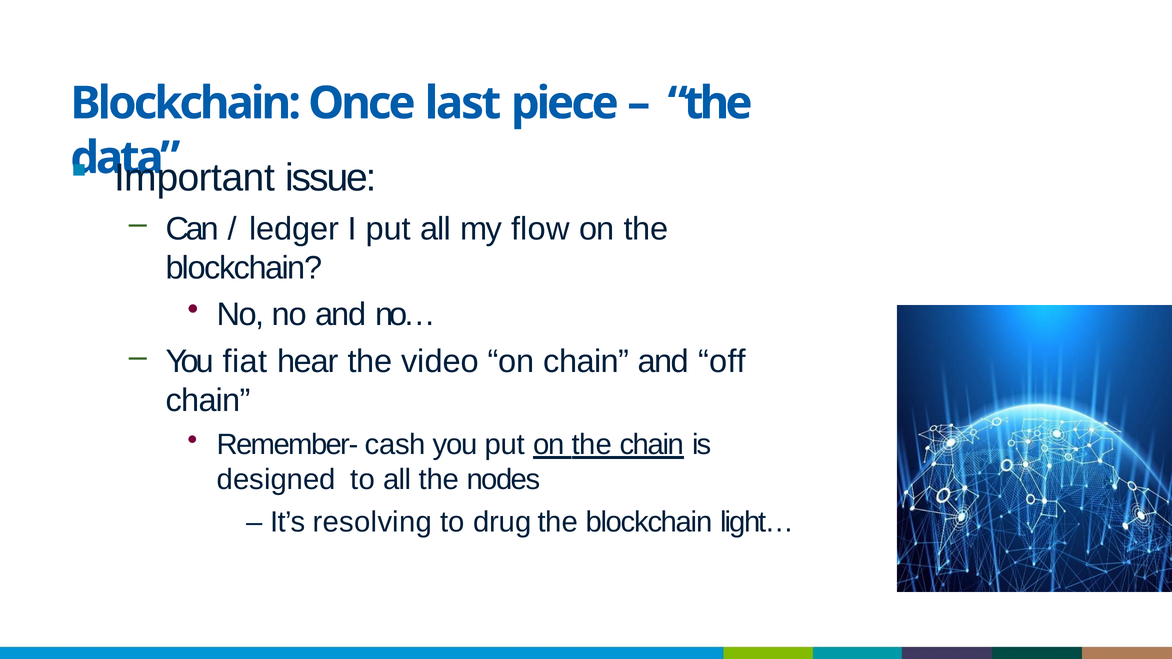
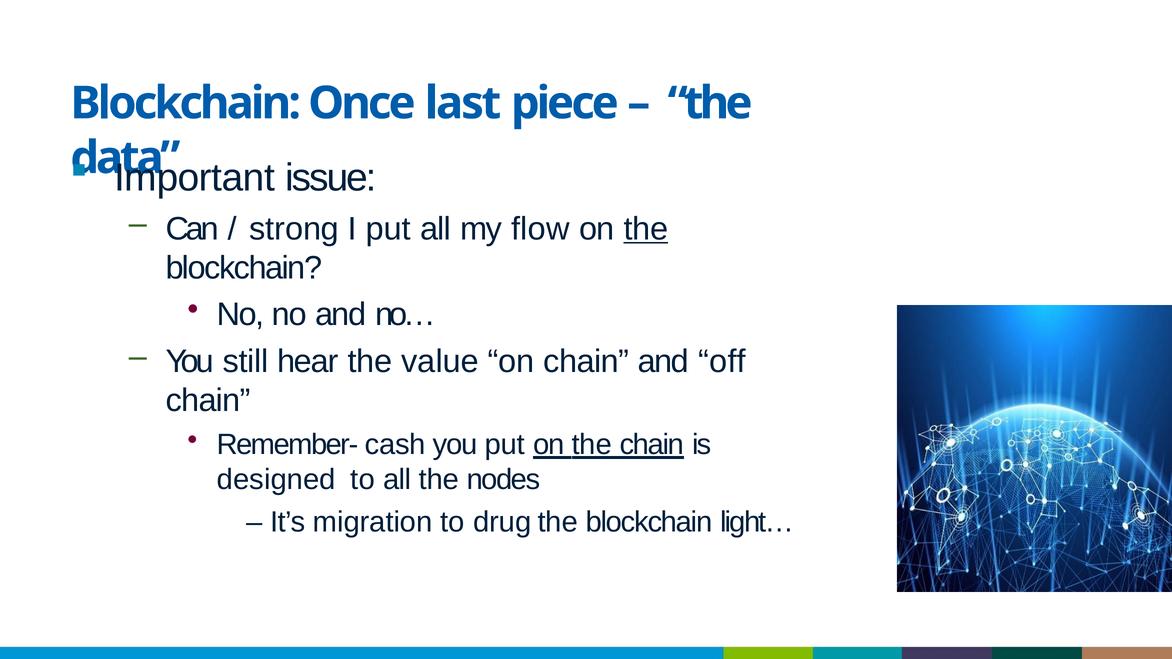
ledger: ledger -> strong (294, 229)
the underline: none -> present (646, 229)
fiat: fiat -> still (245, 362)
video: video -> value (440, 362)
resolving: resolving -> migration (373, 522)
